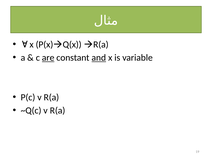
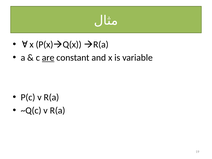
and underline: present -> none (99, 58)
